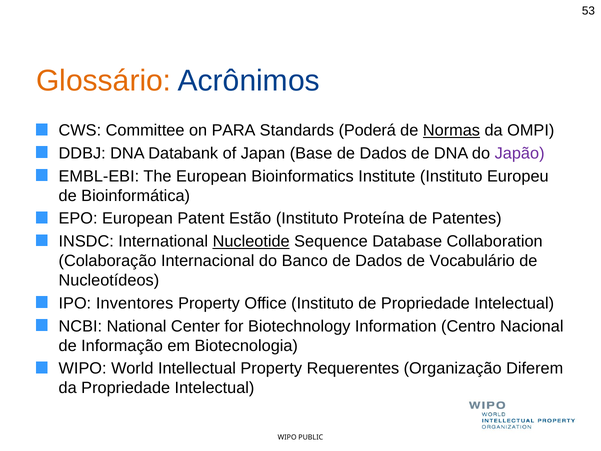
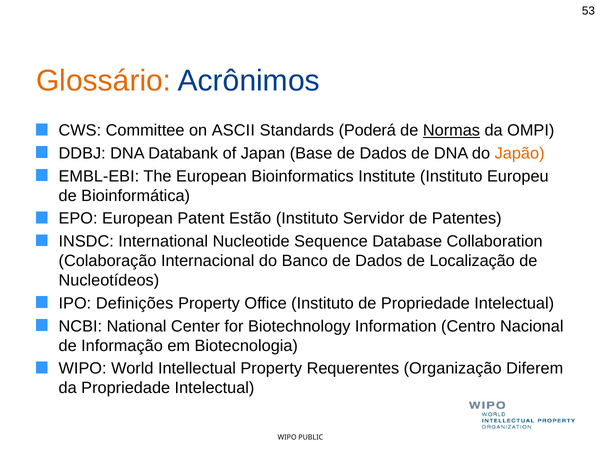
PARA: PARA -> ASCII (233, 130)
Japão colour: purple -> orange (520, 153)
Proteína: Proteína -> Servidor (374, 218)
Nucleotide underline: present -> none (251, 241)
Vocabulário: Vocabulário -> Localização (472, 261)
Inventores: Inventores -> Definições (135, 303)
